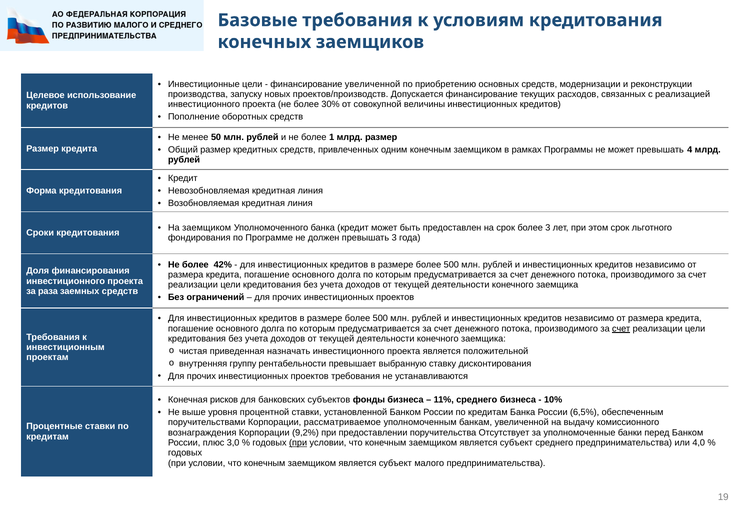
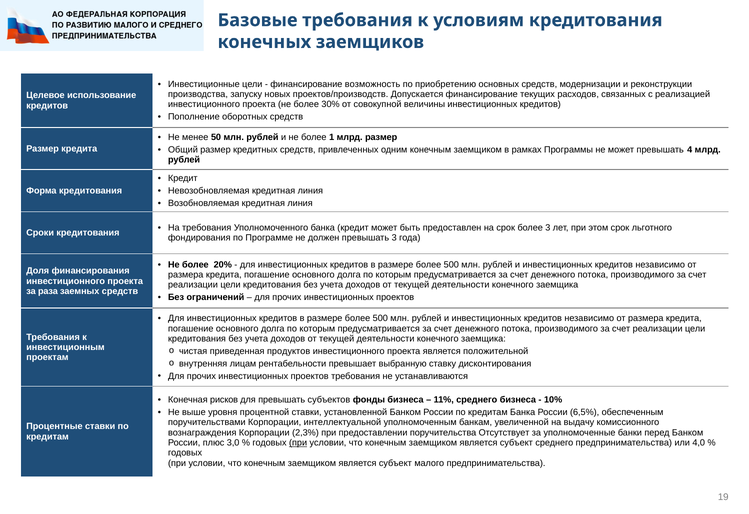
финансирование увеличенной: увеличенной -> возможность (373, 84)
На заемщиком: заемщиком -> требования (207, 228)
42%: 42% -> 20% (223, 265)
счет underline: present -> none (621, 328)
назначать: назначать -> продуктов (289, 351)
группу: группу -> лицам (243, 363)
для банковских: банковских -> превышать (282, 400)
рассматриваемое: рассматриваемое -> интеллектуальной (342, 422)
9,2%: 9,2% -> 2,3% (305, 432)
